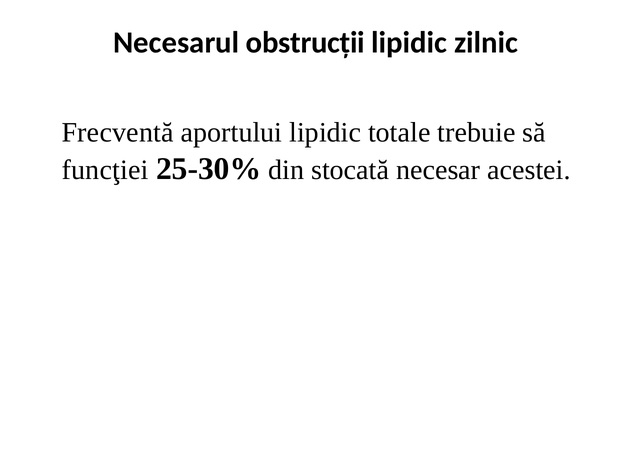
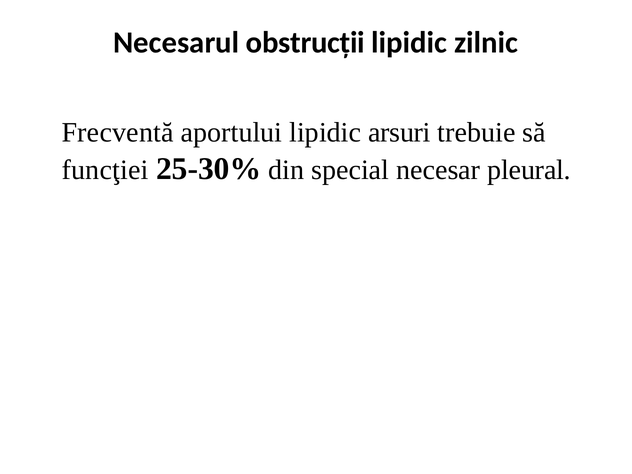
totale: totale -> arsuri (399, 133)
stocată: stocată -> special (350, 170)
acestei: acestei -> pleural (529, 170)
